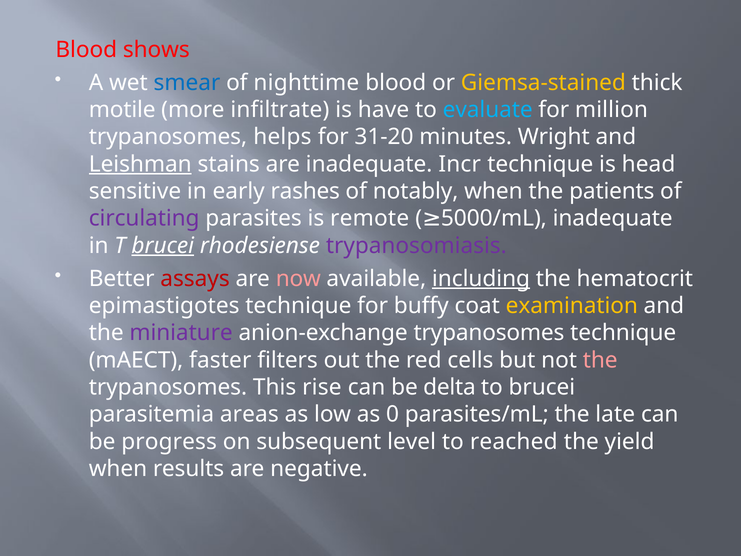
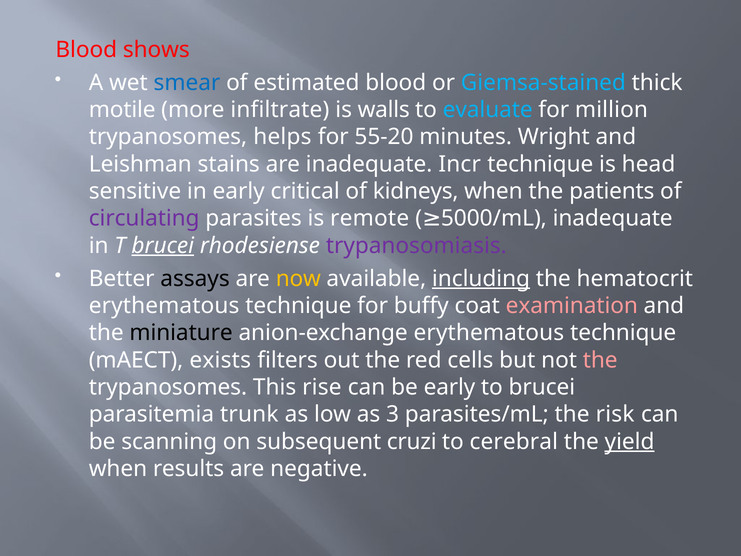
nighttime: nighttime -> estimated (306, 83)
Giemsa-stained colour: yellow -> light blue (543, 83)
have: have -> walls (384, 110)
31-20: 31-20 -> 55-20 (384, 137)
Leishman underline: present -> none (140, 164)
rashes: rashes -> critical (305, 191)
notably: notably -> kidneys (416, 191)
assays colour: red -> black (195, 279)
now colour: pink -> yellow (298, 279)
epimastigotes: epimastigotes -> erythematous (164, 306)
examination colour: yellow -> pink (572, 306)
miniature colour: purple -> black (181, 333)
anion-exchange trypanosomes: trypanosomes -> erythematous (489, 333)
faster: faster -> exists (220, 360)
be delta: delta -> early (449, 387)
areas: areas -> trunk (249, 414)
0: 0 -> 3 (393, 414)
late: late -> risk (615, 414)
progress: progress -> scanning (169, 441)
level: level -> cruzi (412, 441)
reached: reached -> cerebral (514, 441)
yield underline: none -> present (630, 441)
